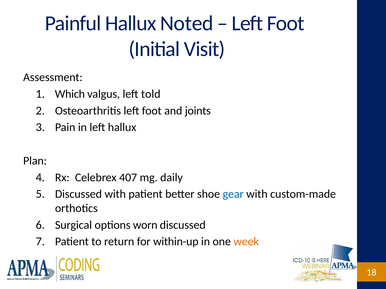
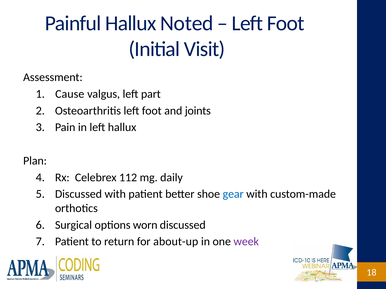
Which: Which -> Cause (70, 94)
told: told -> part (151, 94)
407: 407 -> 112 (128, 178)
within-up: within-up -> about-up (176, 242)
week colour: orange -> purple (246, 242)
